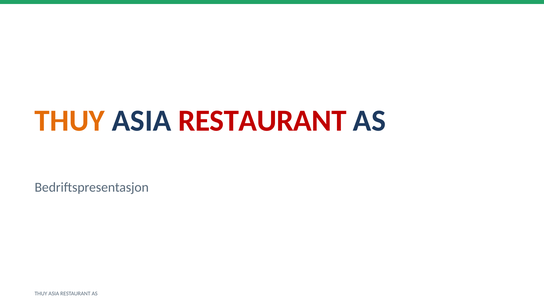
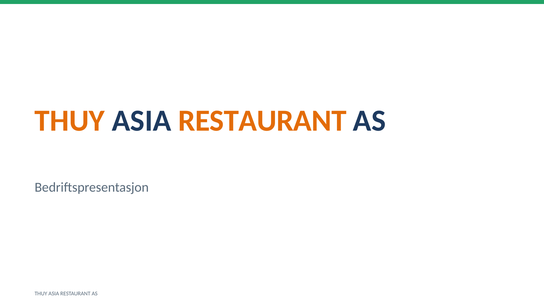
RESTAURANT colour: red -> orange (262, 121)
